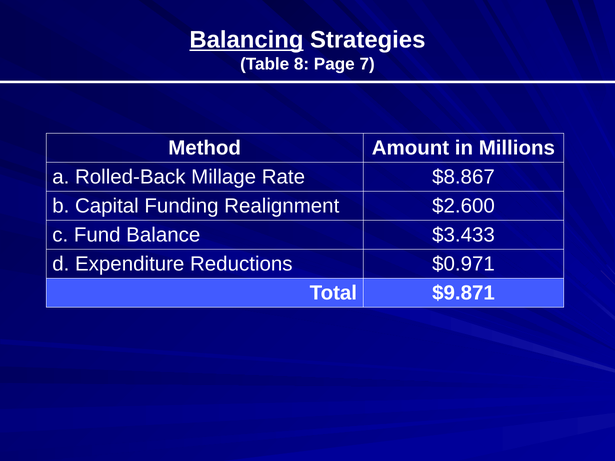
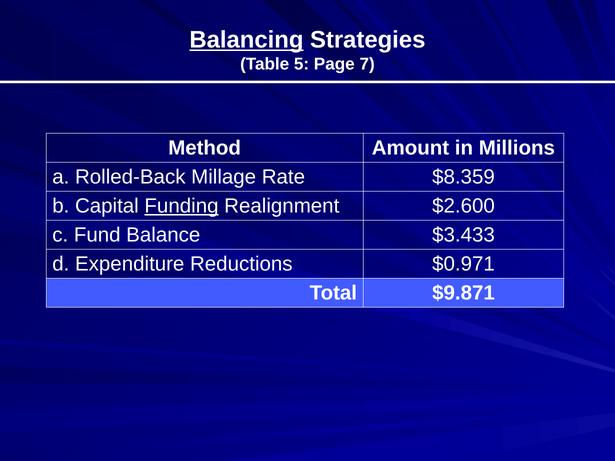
8: 8 -> 5 (302, 64)
$8.867: $8.867 -> $8.359 (463, 177)
Funding underline: none -> present (182, 206)
